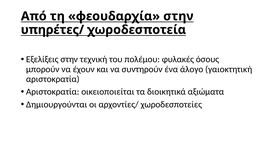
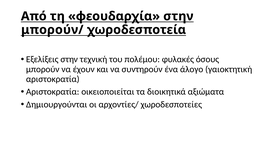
υπηρέτες/: υπηρέτες/ -> μπορούν/ (52, 30)
